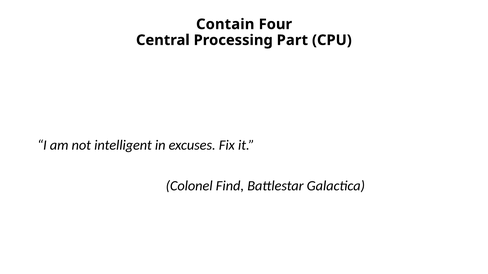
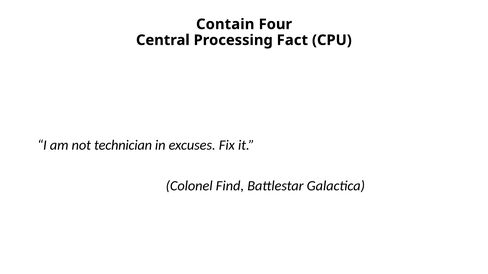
Part: Part -> Fact (292, 40)
intelligent: intelligent -> technician (123, 145)
